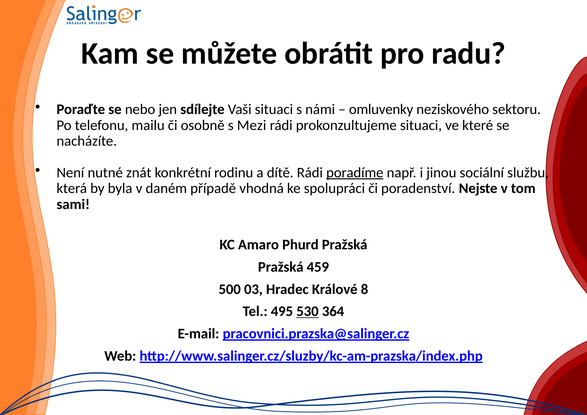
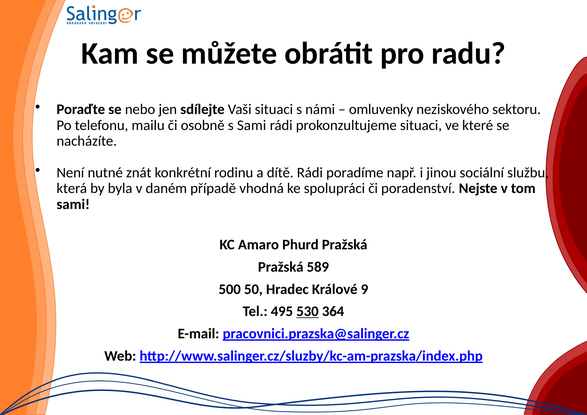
s Mezi: Mezi -> Sami (252, 125)
poradíme underline: present -> none (355, 173)
459: 459 -> 589 (318, 267)
03: 03 -> 50 (253, 289)
8: 8 -> 9 (365, 289)
